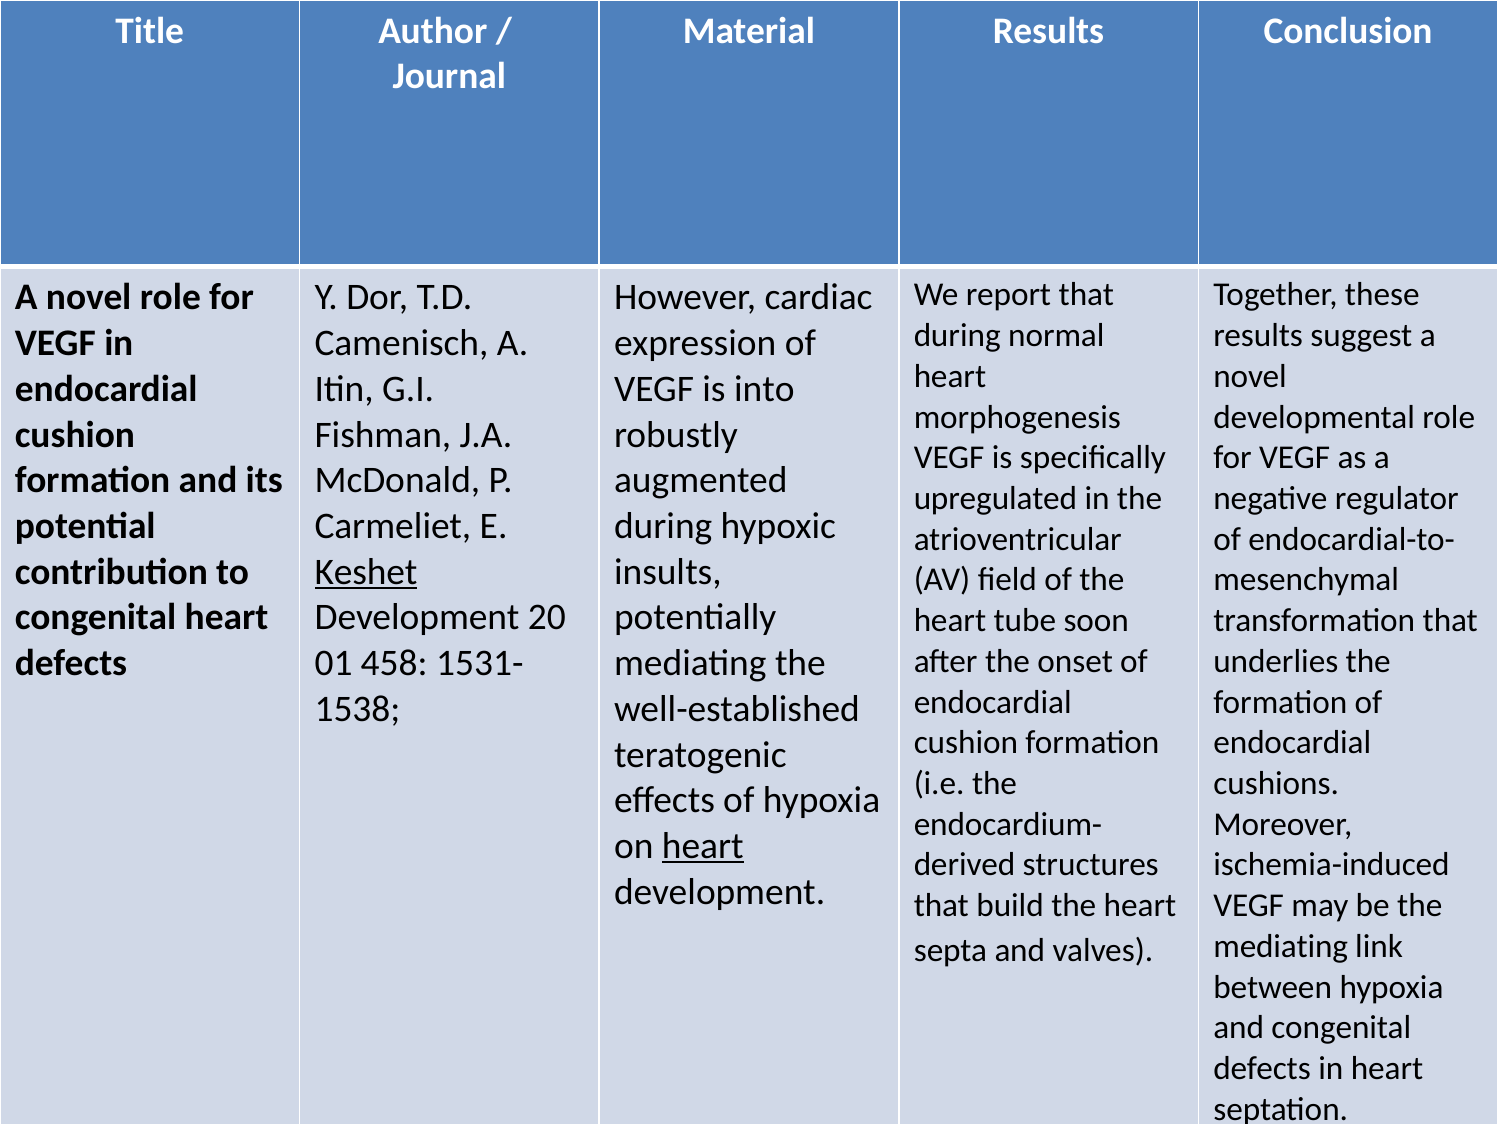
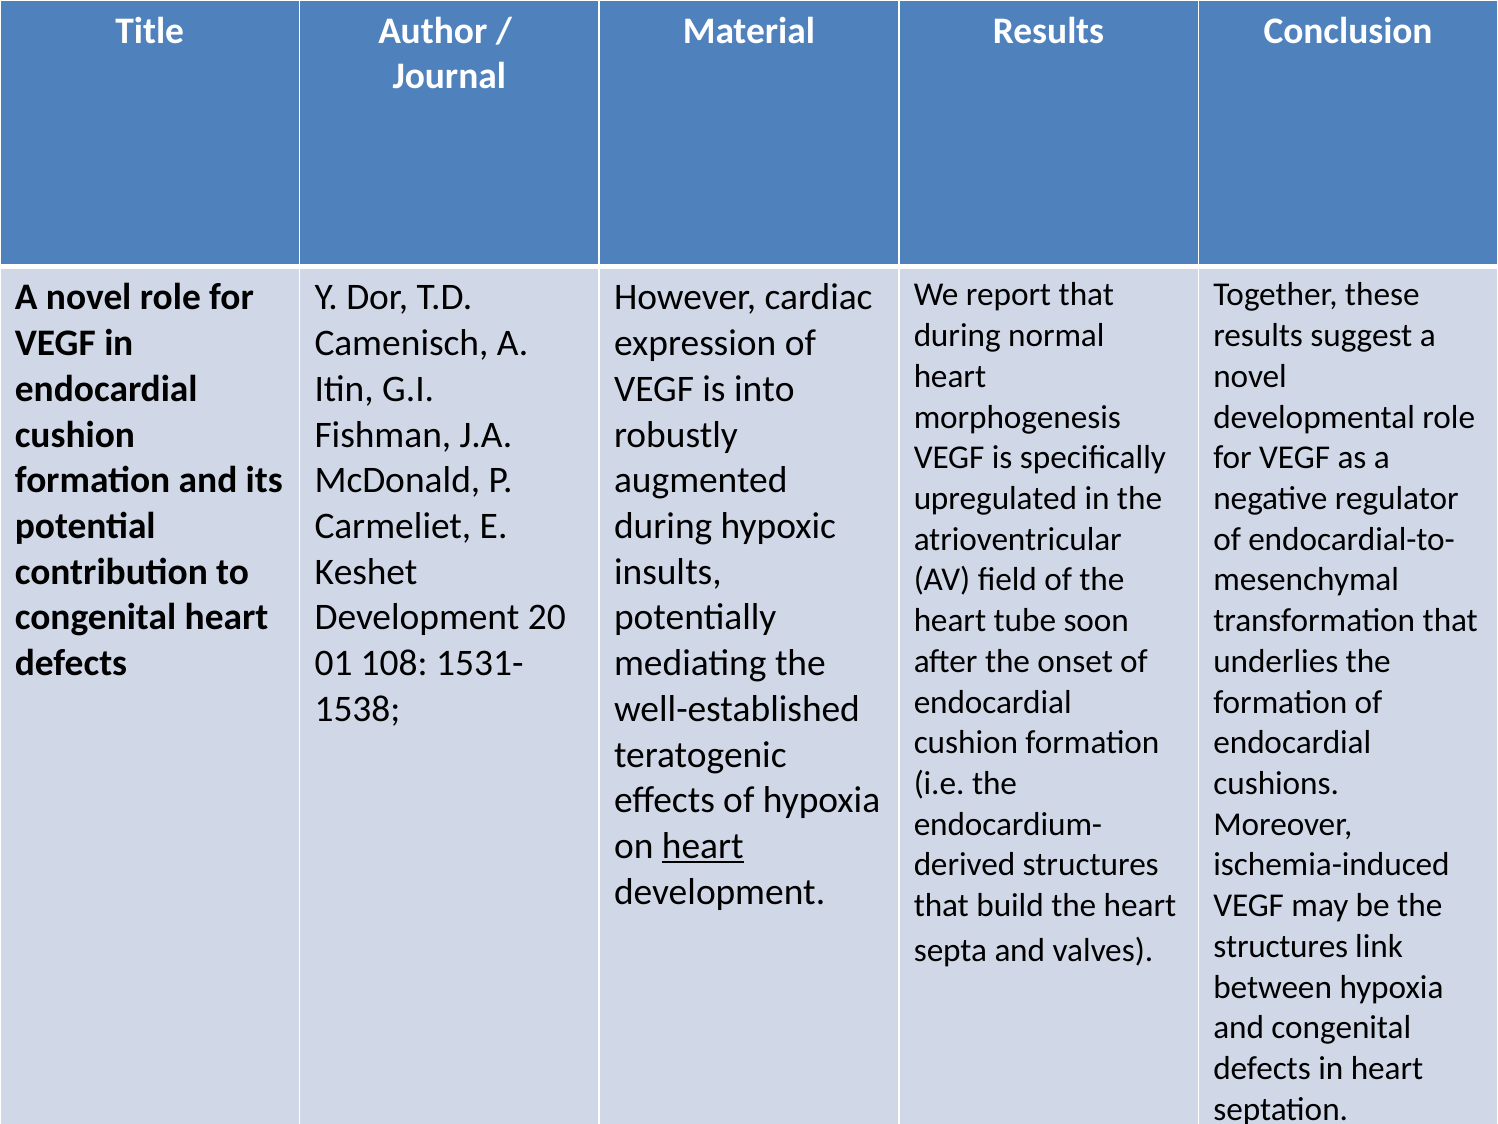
Keshet underline: present -> none (366, 572)
458: 458 -> 108 (394, 663)
mediating: mediating -> structures (1281, 946)
